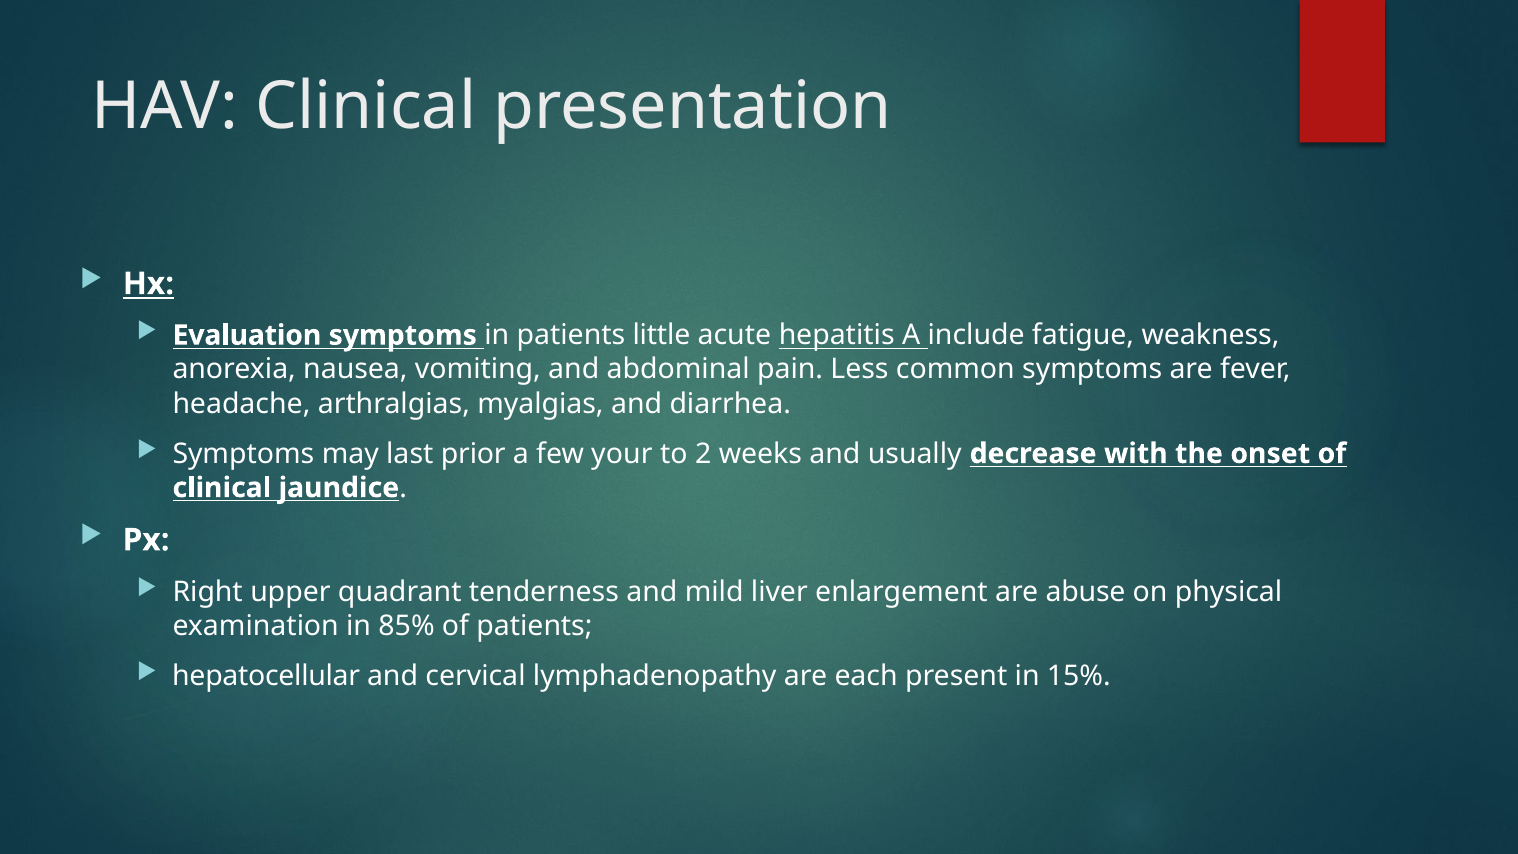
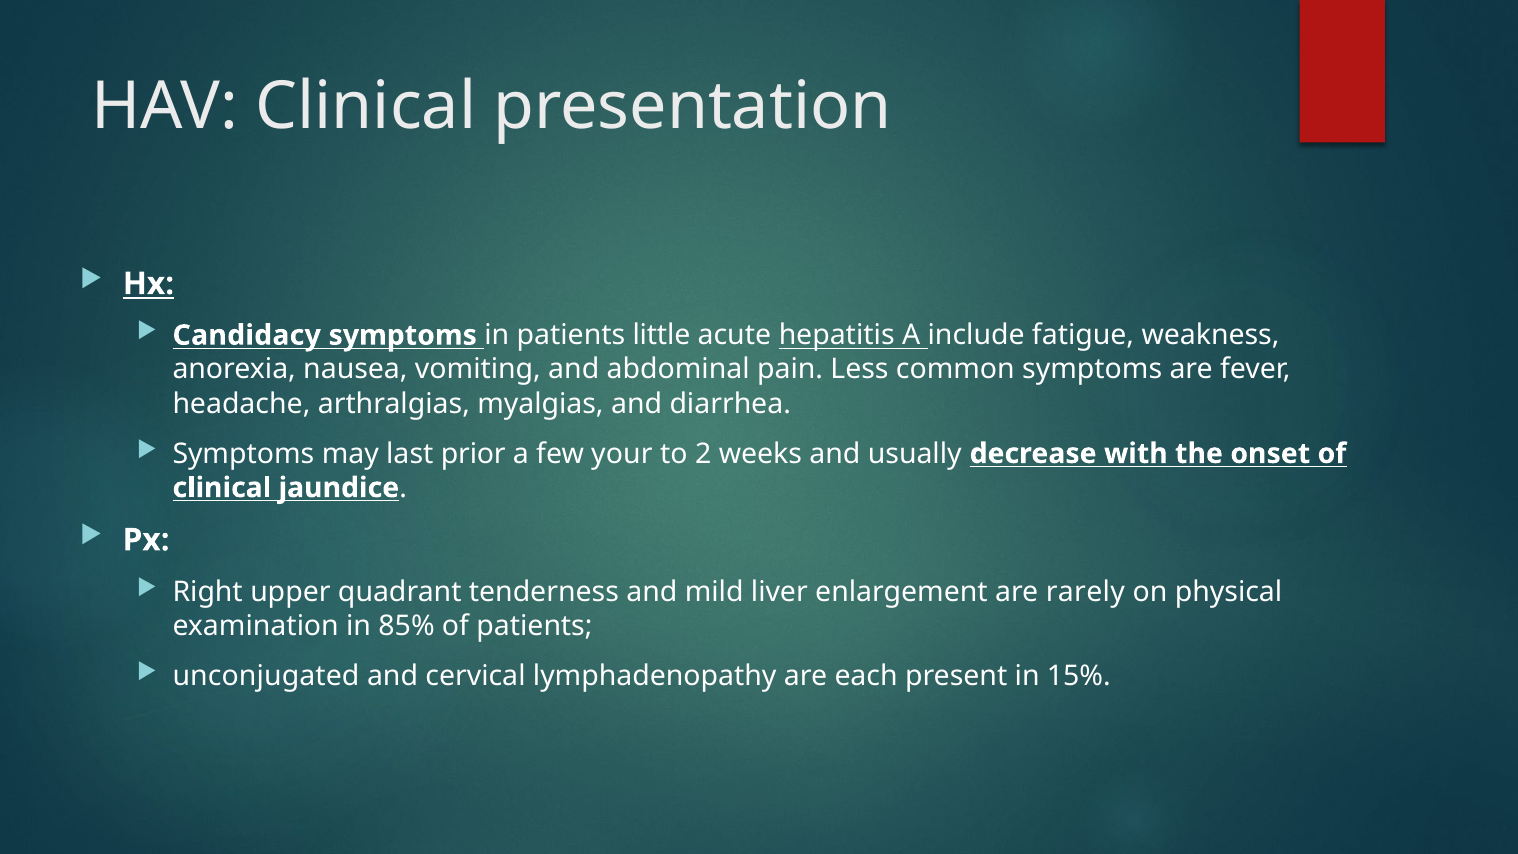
Evaluation: Evaluation -> Candidacy (247, 335)
abuse: abuse -> rarely (1085, 592)
hepatocellular: hepatocellular -> unconjugated (266, 676)
